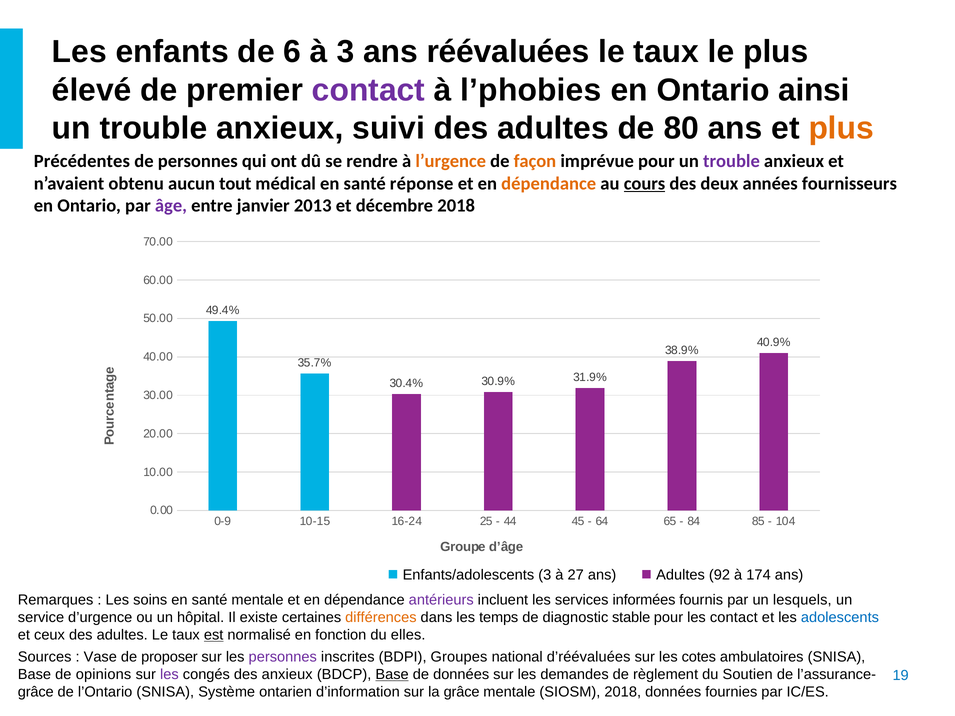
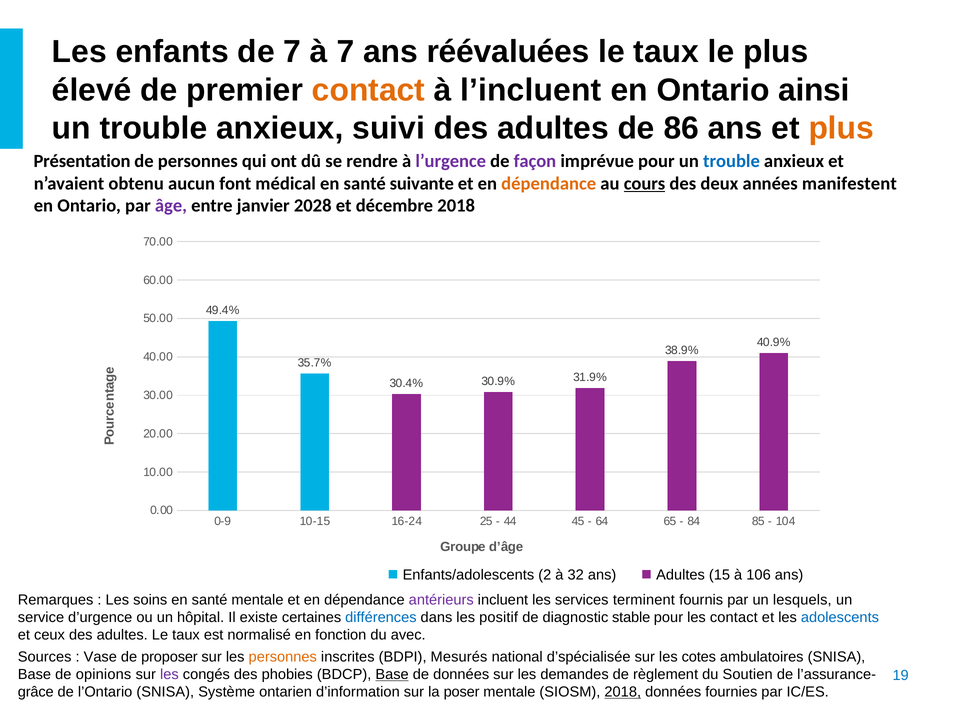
de 6: 6 -> 7 (292, 52)
à 3: 3 -> 7 (345, 52)
contact colour: purple -> orange (368, 90)
l’phobies: l’phobies -> l’incluent (531, 90)
80: 80 -> 86 (681, 128)
Précédentes: Précédentes -> Présentation (82, 161)
l’urgence colour: orange -> purple (451, 161)
façon colour: orange -> purple (535, 161)
trouble colour: purple -> blue (731, 161)
tout: tout -> font (235, 184)
réponse: réponse -> suivante (422, 184)
fournisseurs: fournisseurs -> manifestent (849, 184)
2013: 2013 -> 2028 (313, 206)
Enfants/adolescents 3: 3 -> 2 (545, 575)
27: 27 -> 32 (576, 575)
92: 92 -> 15 (720, 575)
174: 174 -> 106 (759, 575)
informées: informées -> terminent (644, 600)
différences colour: orange -> blue (381, 618)
temps: temps -> positif (499, 618)
est underline: present -> none (214, 635)
elles: elles -> avec (408, 635)
personnes colour: purple -> orange (283, 657)
Groupes: Groupes -> Mesurés (459, 657)
d’réévaluées: d’réévaluées -> d’spécialisée (589, 657)
des anxieux: anxieux -> phobies (287, 675)
la grâce: grâce -> poser (462, 692)
2018 underline: none -> present (623, 692)
